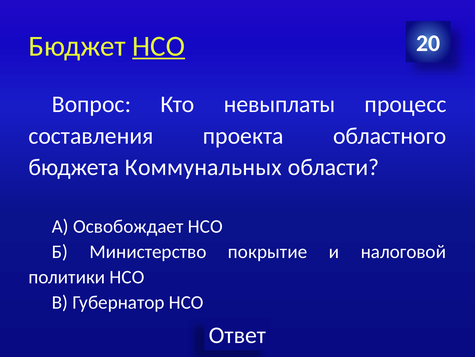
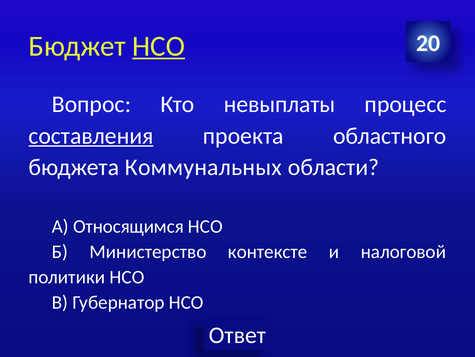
составления underline: none -> present (91, 136)
Освобождает: Освобождает -> Относящимся (128, 226)
покрытие: покрытие -> контексте (268, 251)
